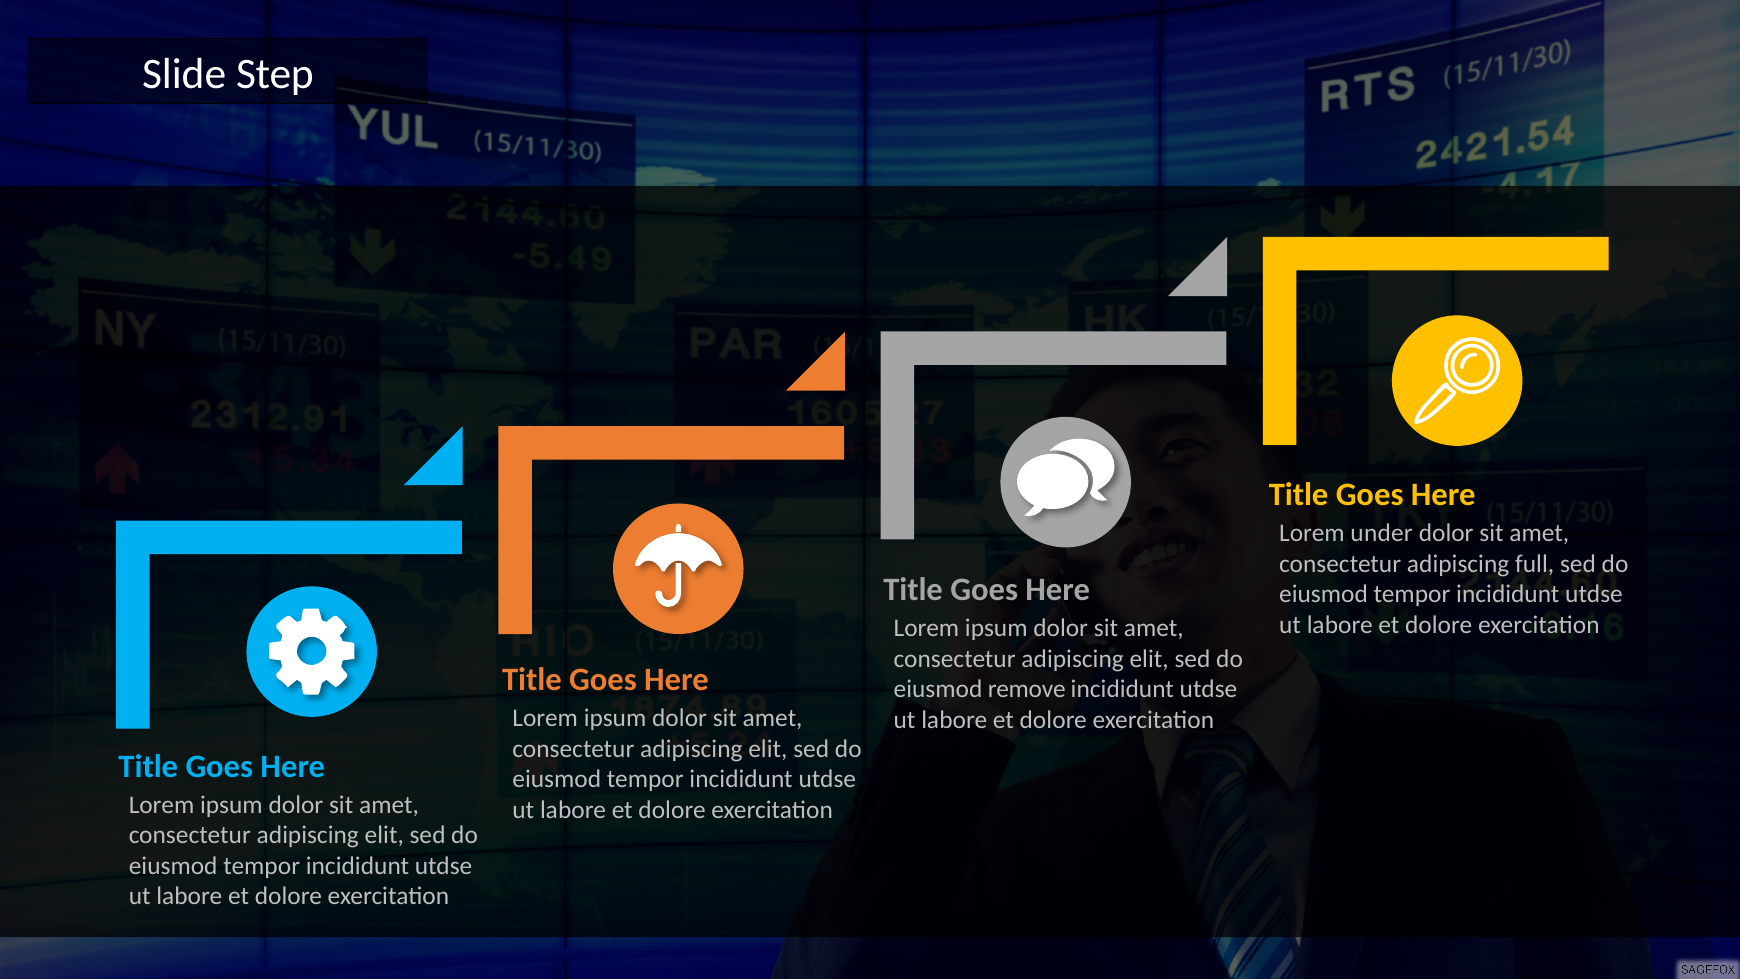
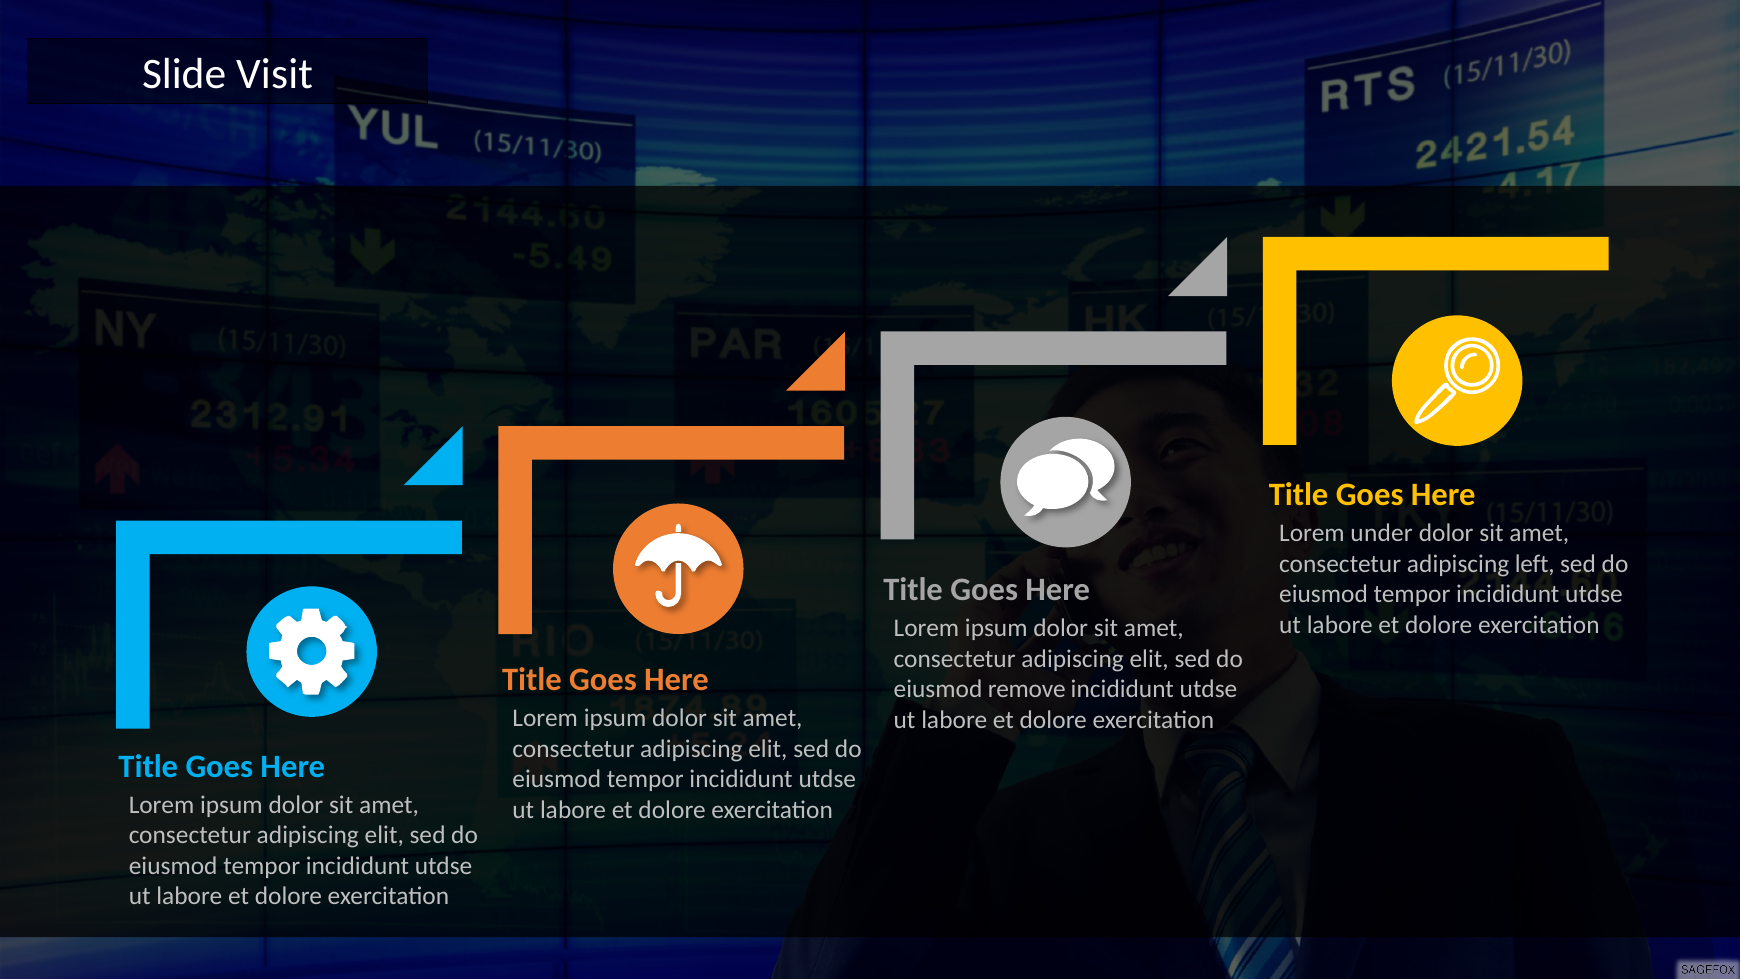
Step: Step -> Visit (275, 74)
full: full -> left (1535, 564)
